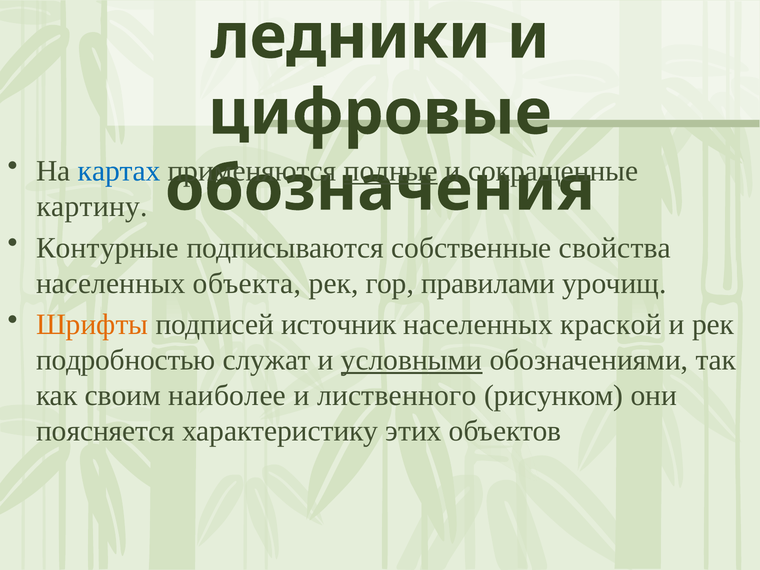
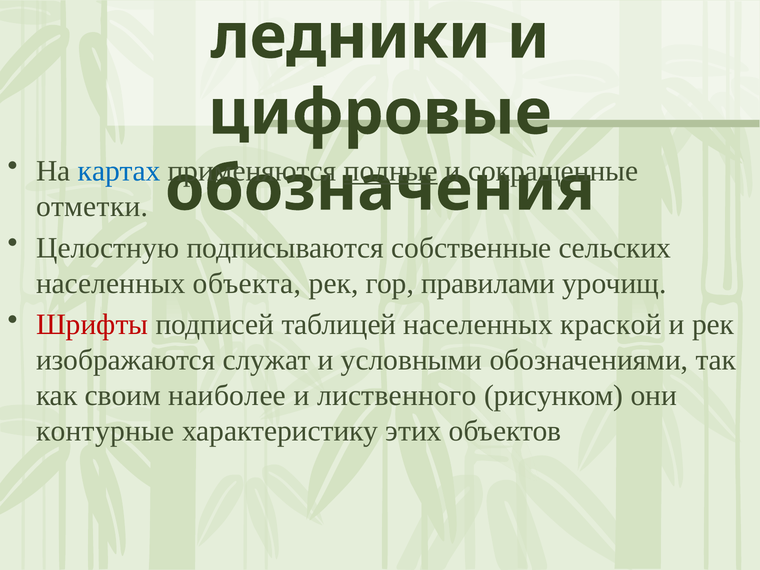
картину: картину -> отметки (92, 206)
Контурные: Контурные -> Целостную (108, 248)
свойства: свойства -> сельских (615, 248)
Шрифты colour: orange -> red (92, 325)
источник: источник -> таблицей (339, 325)
подробностью: подробностью -> изображаются (126, 360)
условными underline: present -> none (412, 360)
поясняется: поясняется -> контурные (105, 431)
